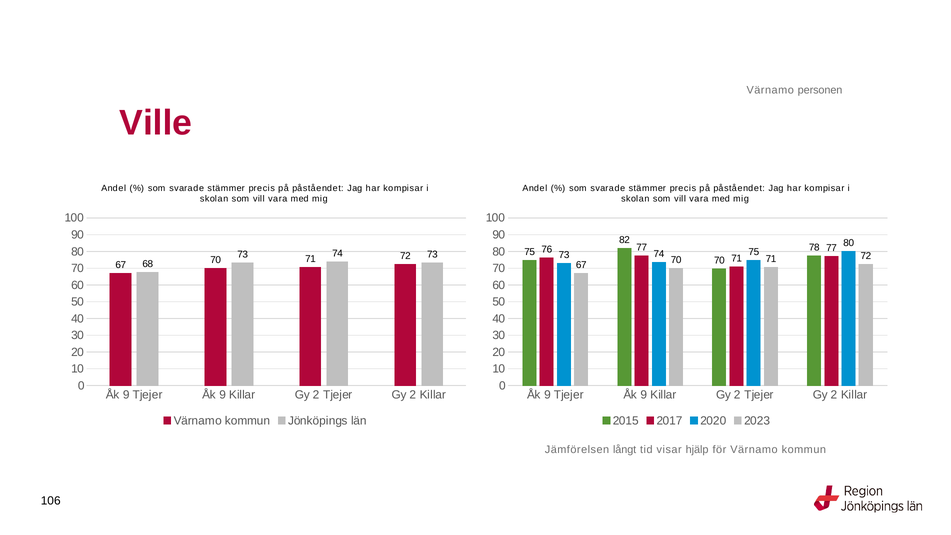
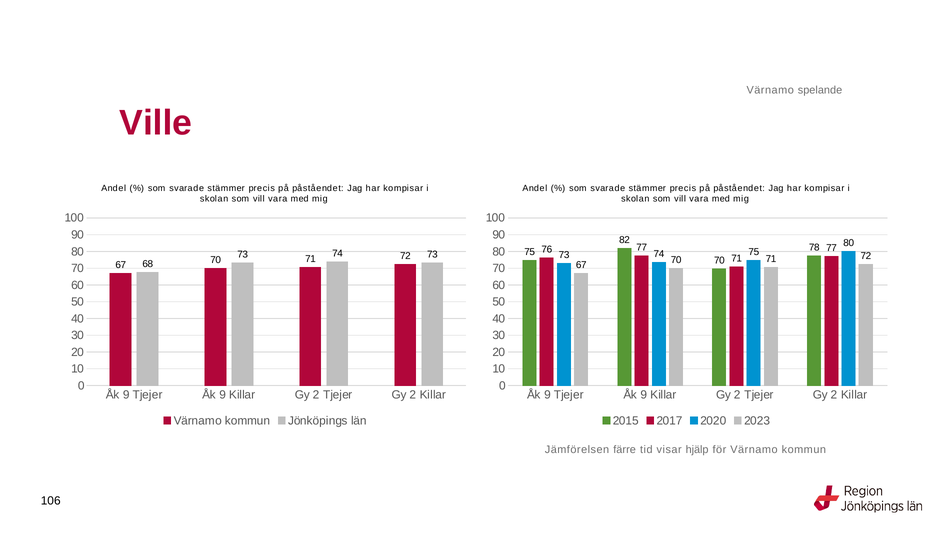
personen: personen -> spelande (820, 90)
långt: långt -> färre (625, 450)
